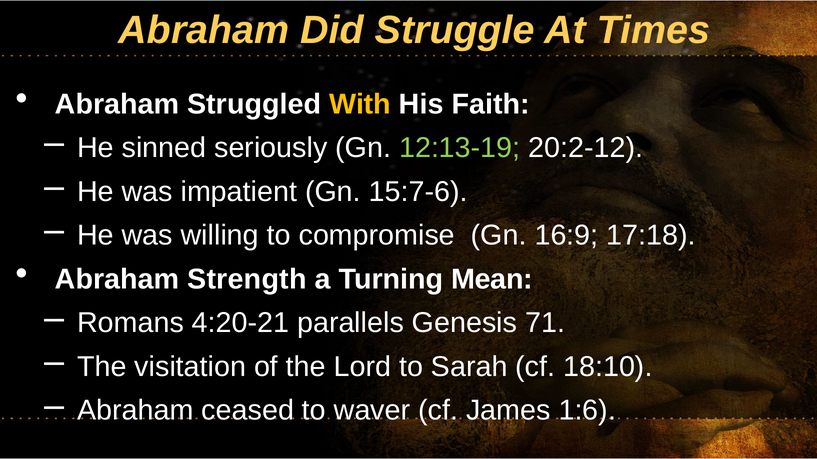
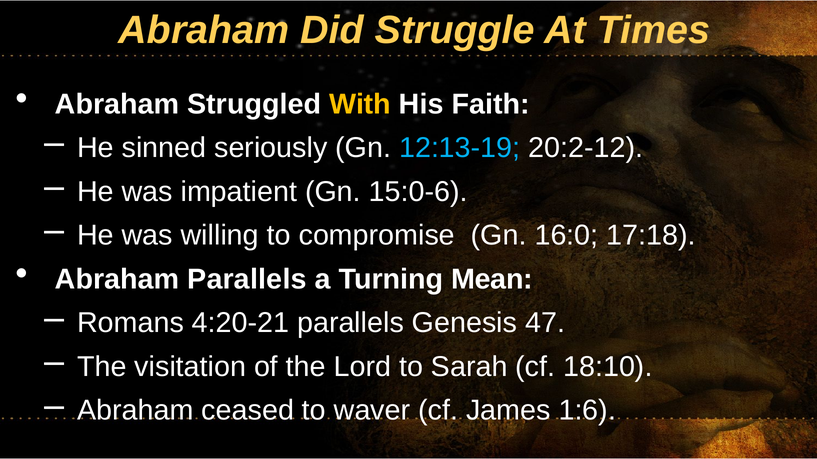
12:13-19 colour: light green -> light blue (460, 148)
15:7-6: 15:7-6 -> 15:0-6 (418, 192)
16:9: 16:9 -> 16:0 (566, 236)
Abraham Strength: Strength -> Parallels (247, 280)
71: 71 -> 47 (545, 323)
